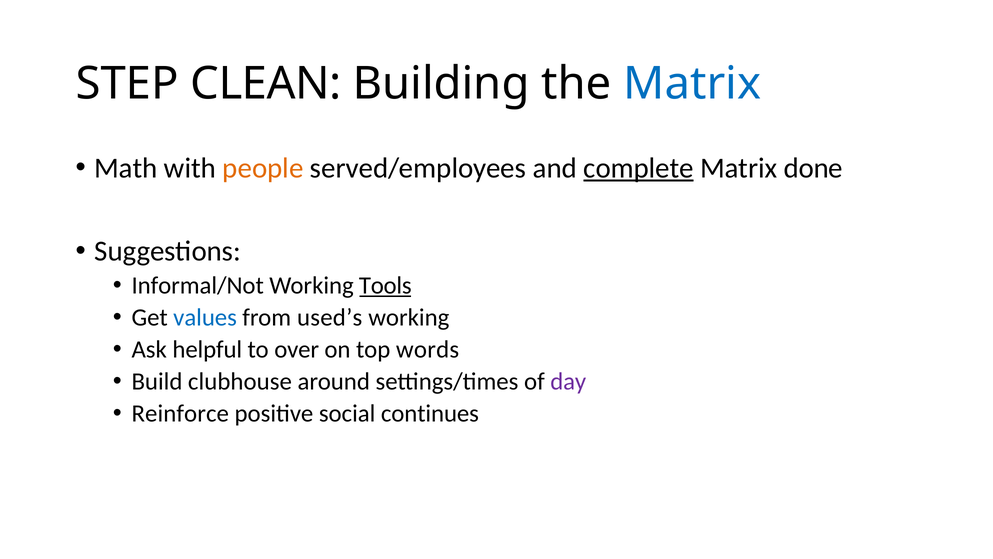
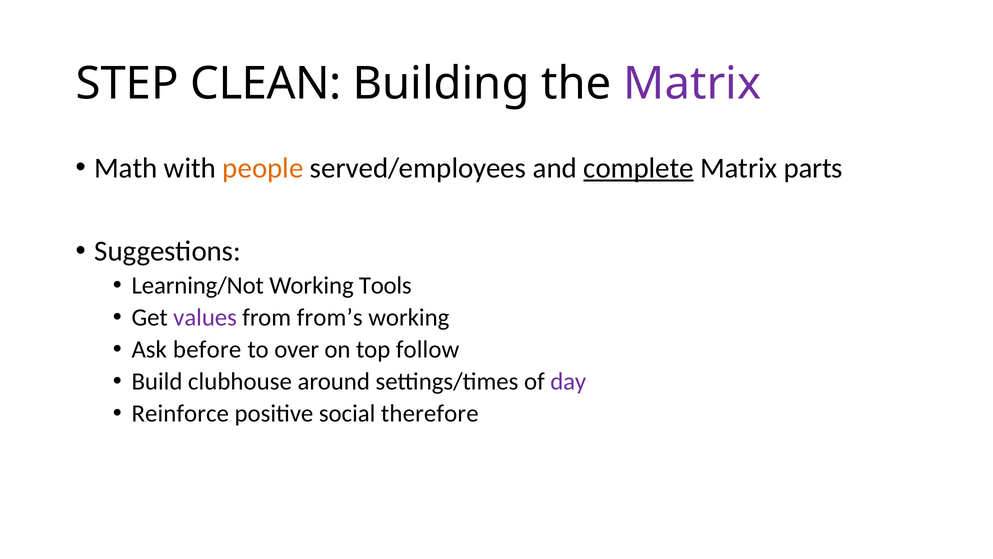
Matrix colour: blue -> purple (692, 83)
done: done -> parts (813, 168)
Informal/Not: Informal/Not -> Learning/Not (198, 285)
Tools underline: present -> none (385, 285)
values colour: blue -> purple (205, 317)
used’s: used’s -> from’s (330, 317)
helpful: helpful -> before (207, 349)
words: words -> follow (428, 349)
continues: continues -> therefore (430, 413)
